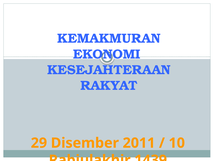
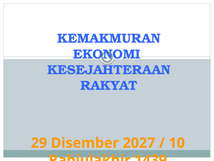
2011: 2011 -> 2027 (139, 143)
